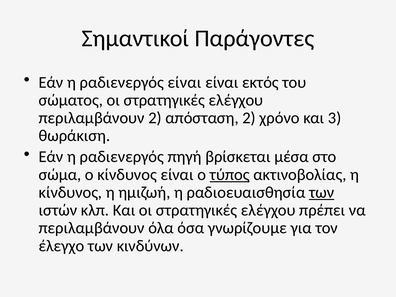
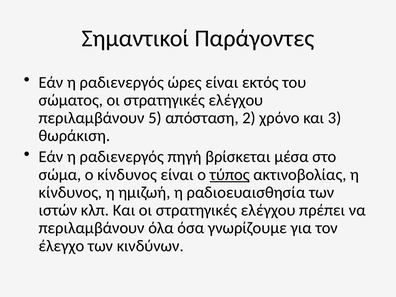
ραδιενεργός είναι: είναι -> ώρες (185, 82)
περιλαμβάνουν 2: 2 -> 5 (155, 118)
των underline: present -> none (322, 192)
